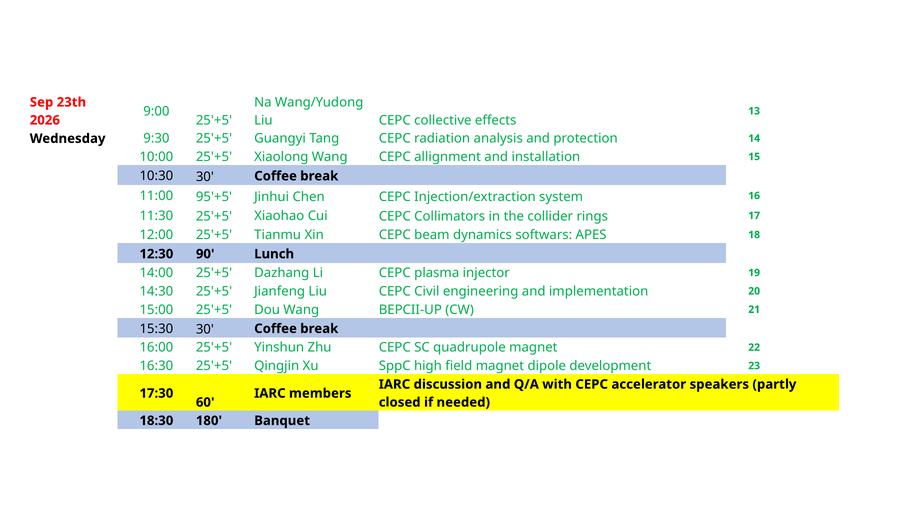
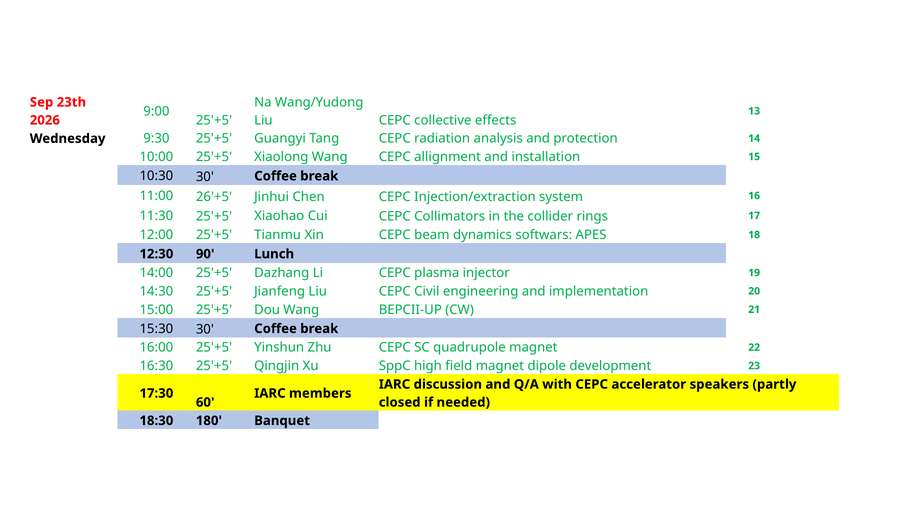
95'+5: 95'+5 -> 26'+5 (214, 197)
